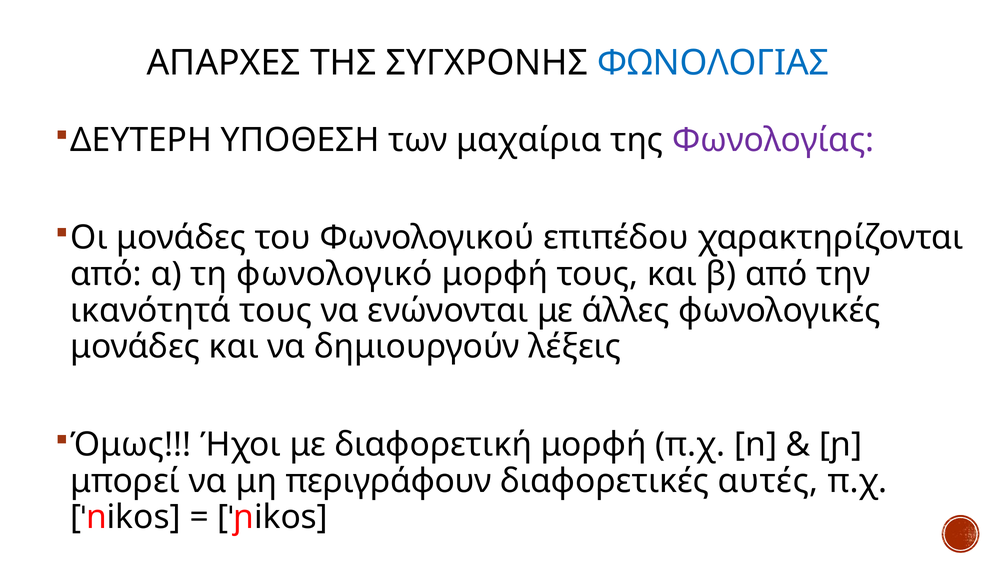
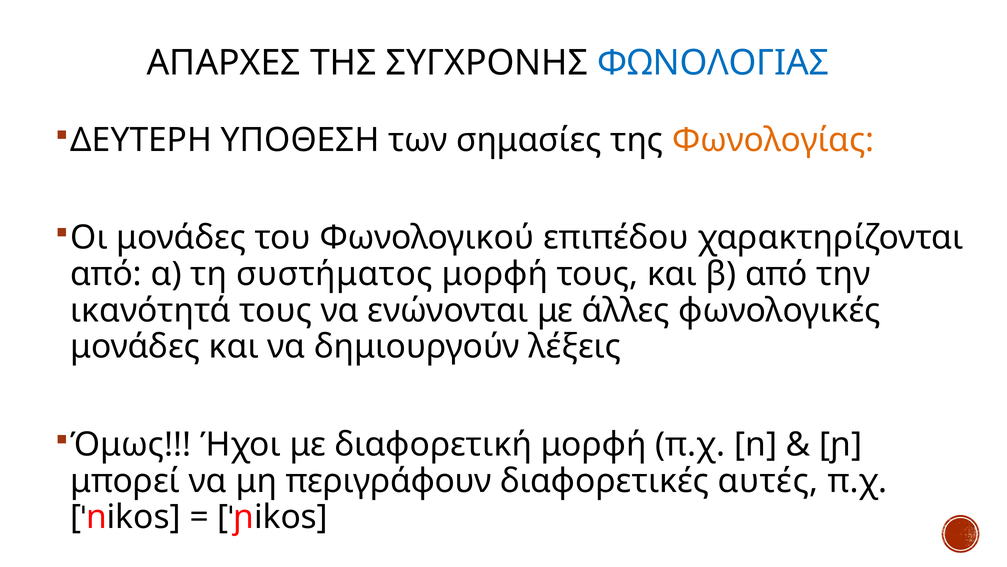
μαχαίρια: μαχαίρια -> σημασίες (529, 140)
Φωνολογίας colour: purple -> orange (773, 140)
φωνολογικό: φωνολογικό -> συστήματος (334, 274)
